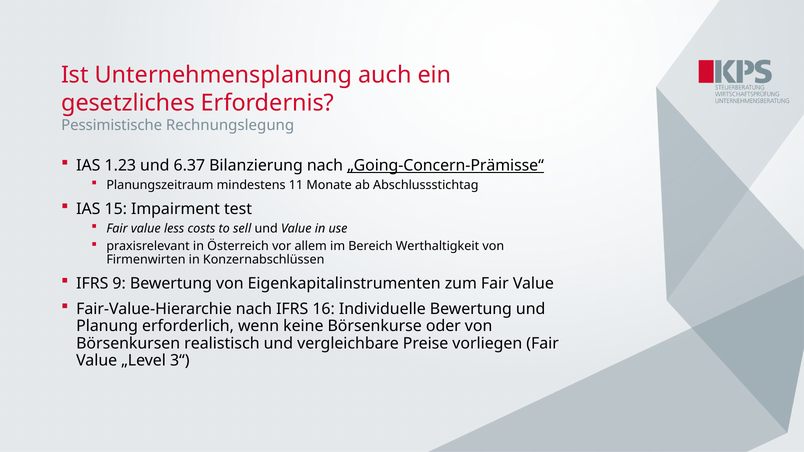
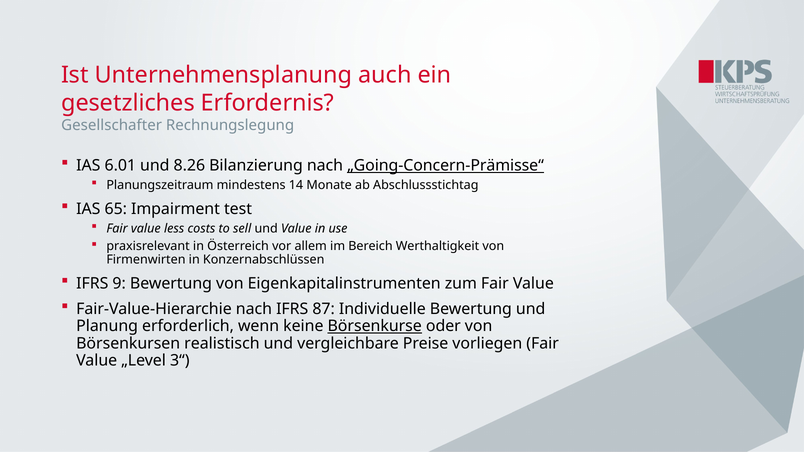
Pessimistische: Pessimistische -> Gesellschafter (112, 126)
1.23: 1.23 -> 6.01 (120, 166)
6.37: 6.37 -> 8.26 (189, 166)
11: 11 -> 14 (296, 185)
15: 15 -> 65 (116, 209)
16: 16 -> 87 (324, 309)
Börsenkurse underline: none -> present (375, 326)
